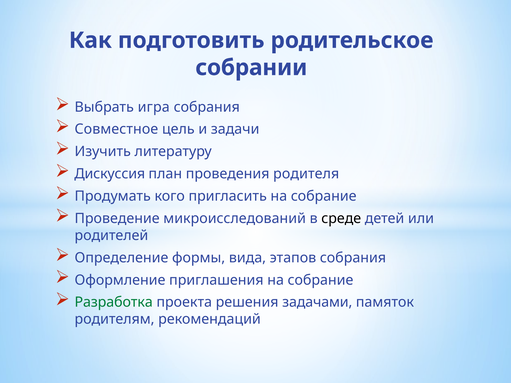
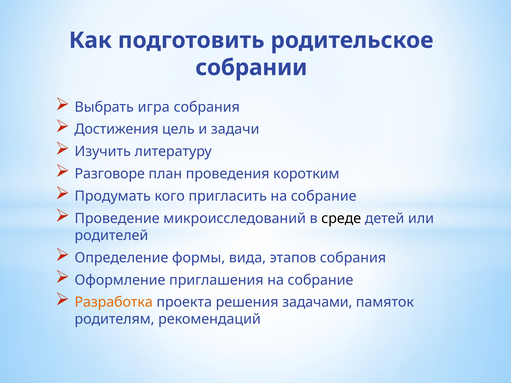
Совместное: Совместное -> Достижения (116, 129)
Дискуссия: Дискуссия -> Разговоре (110, 174)
родителя: родителя -> коротким (306, 174)
Разработка colour: green -> orange (114, 302)
